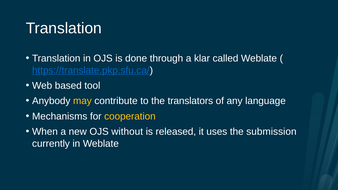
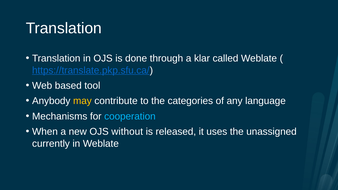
translators: translators -> categories (190, 101)
cooperation colour: yellow -> light blue (130, 116)
submission: submission -> unassigned (271, 132)
